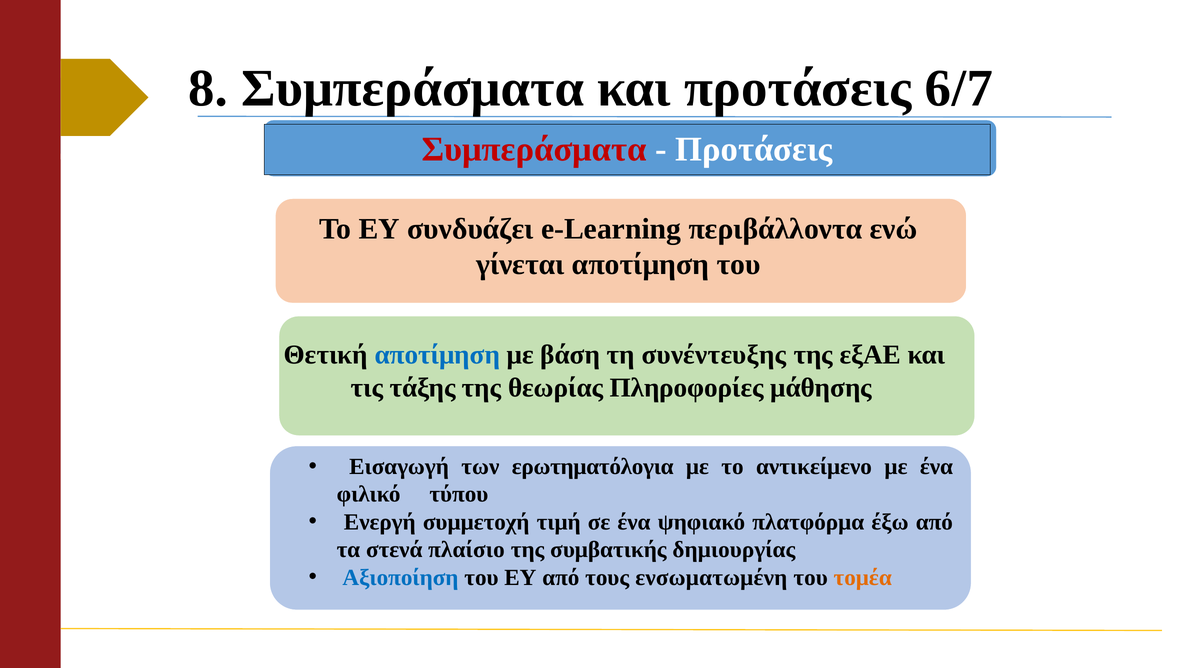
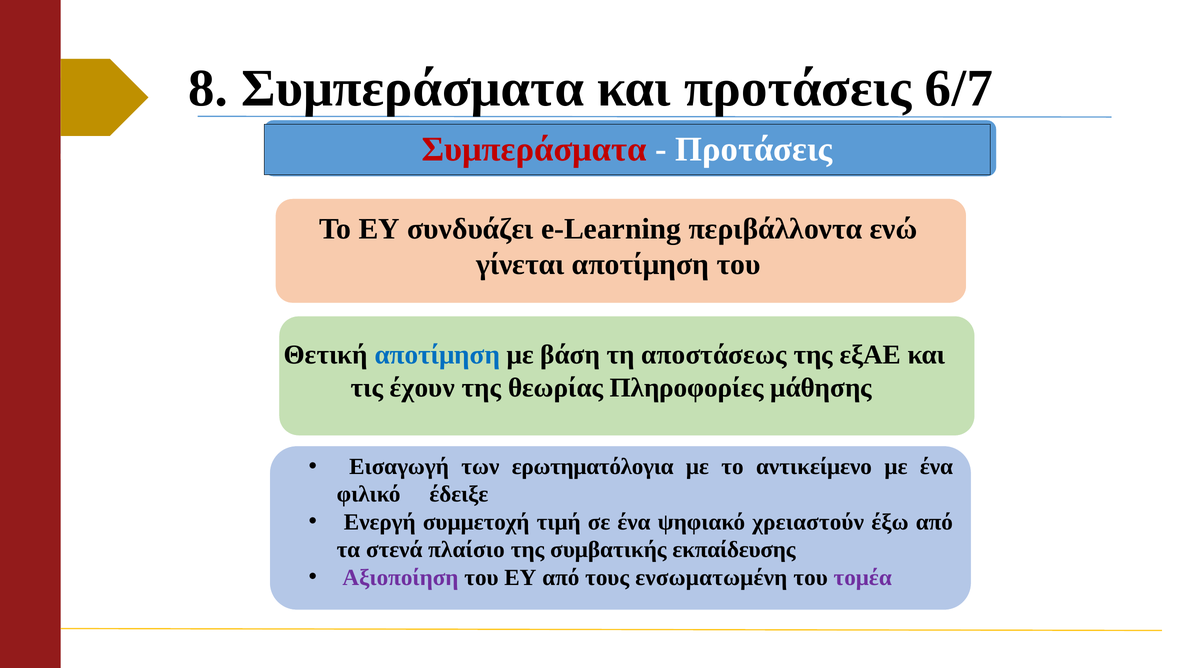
συνέντευξης: συνέντευξης -> αποστάσεως (714, 355)
τάξης: τάξης -> έχουν (422, 388)
τύπου: τύπου -> έδειξε (459, 495)
πλατφόρμα: πλατφόρμα -> χρειαστούν (808, 522)
δημιουργίας: δημιουργίας -> εκπαίδευσης (734, 550)
Αξιοποίηση colour: blue -> purple (400, 578)
τομέα colour: orange -> purple (863, 578)
